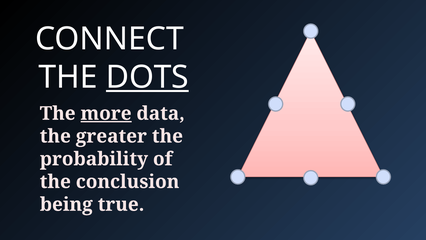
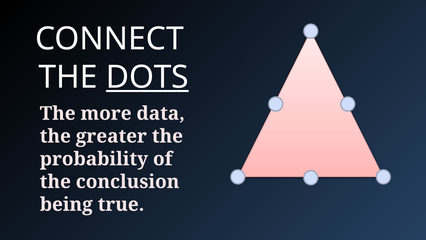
more underline: present -> none (106, 113)
